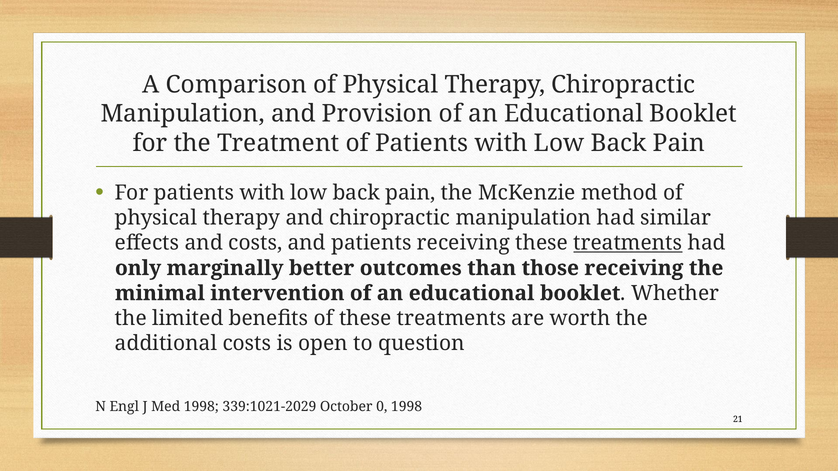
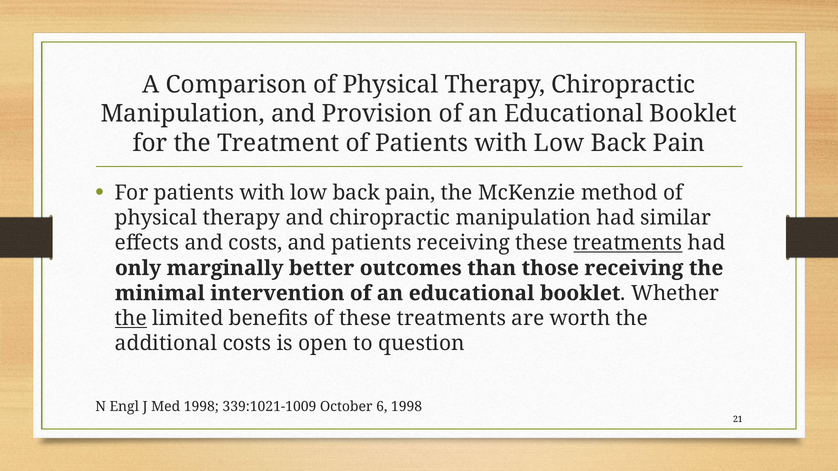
the underline: none -> present (131, 319)
339:1021-2029: 339:1021-2029 -> 339:1021-1009 (269, 407)
0: 0 -> 6 (382, 407)
